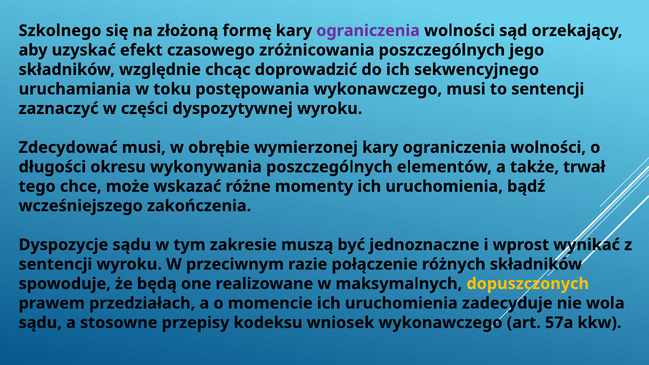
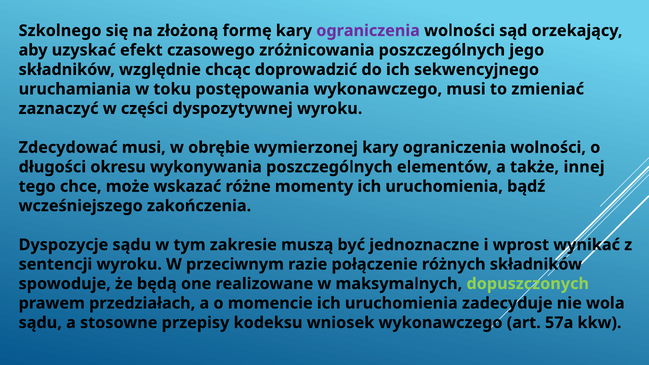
to sentencji: sentencji -> zmieniać (548, 89)
trwał: trwał -> innej (584, 167)
dopuszczonych colour: yellow -> light green (528, 284)
